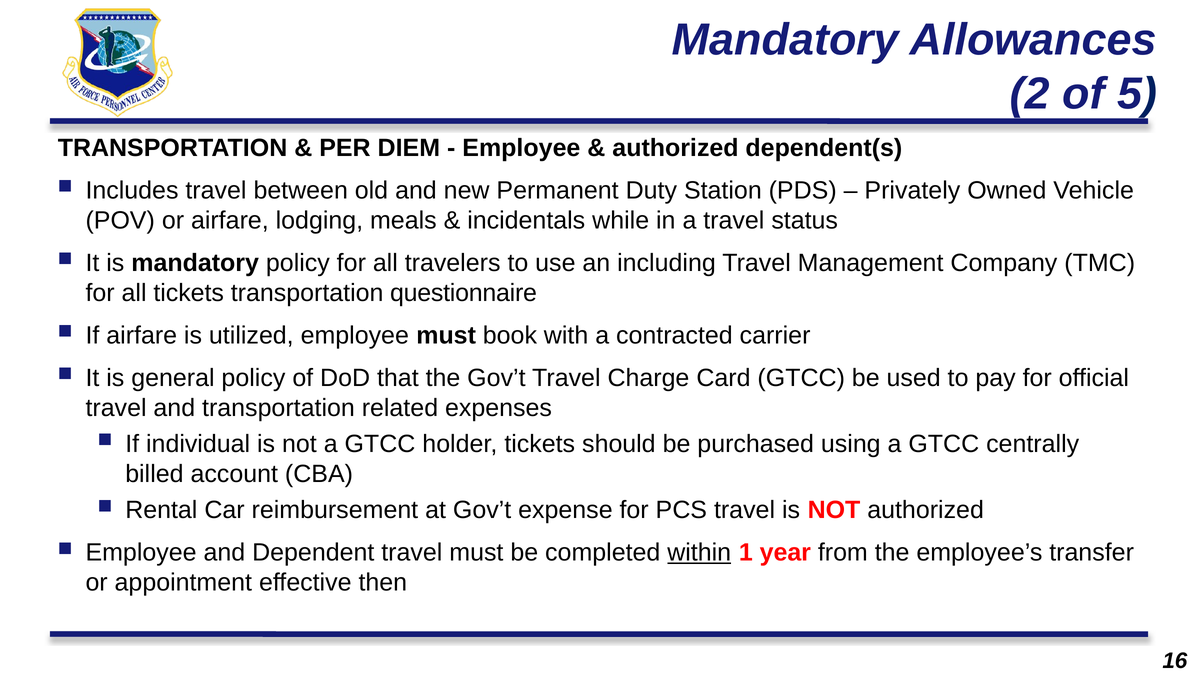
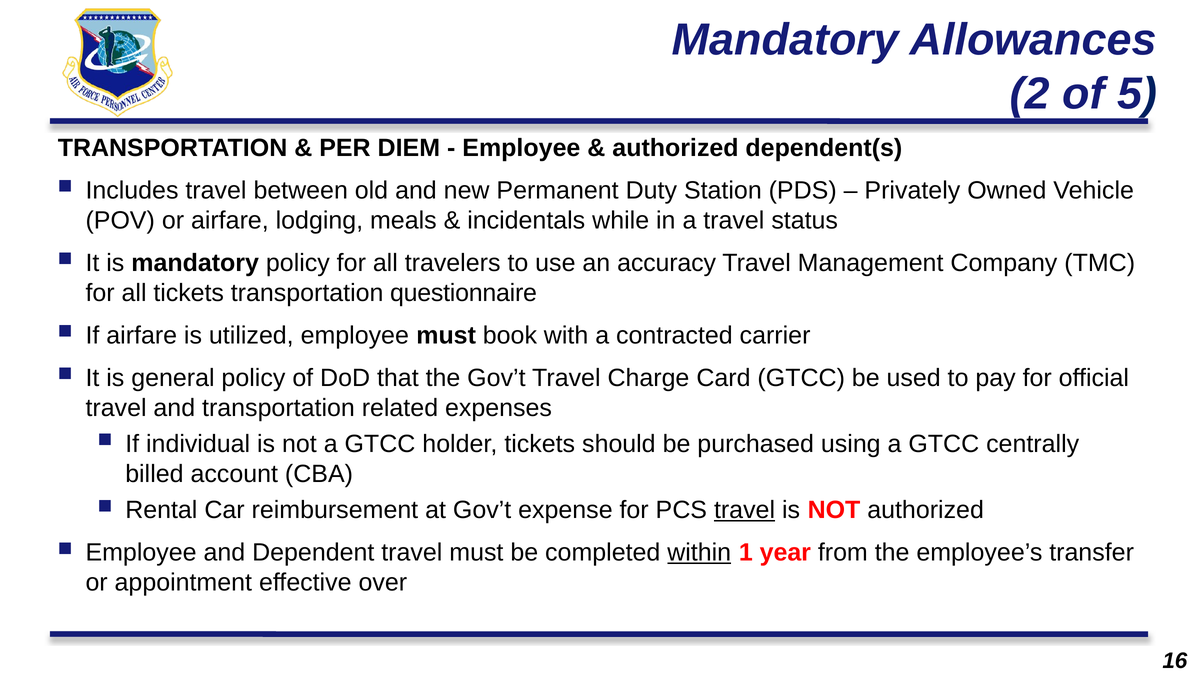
including: including -> accuracy (667, 263)
travel underline: none -> present (745, 510)
then: then -> over (383, 582)
